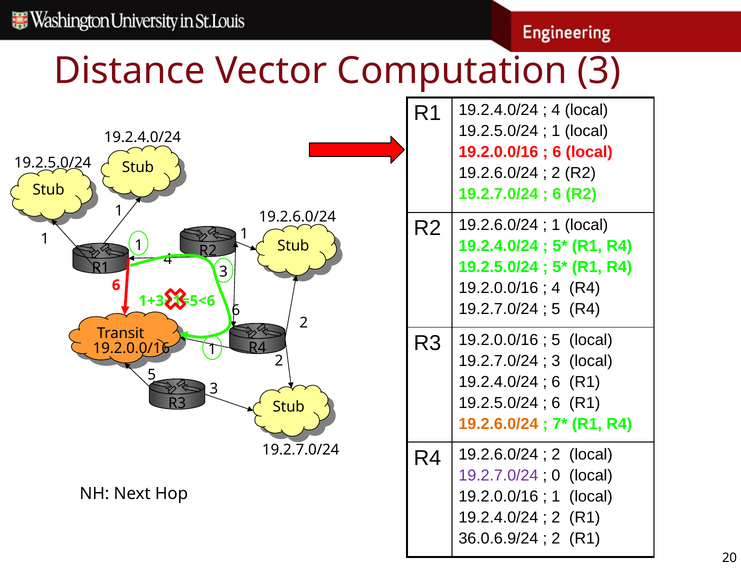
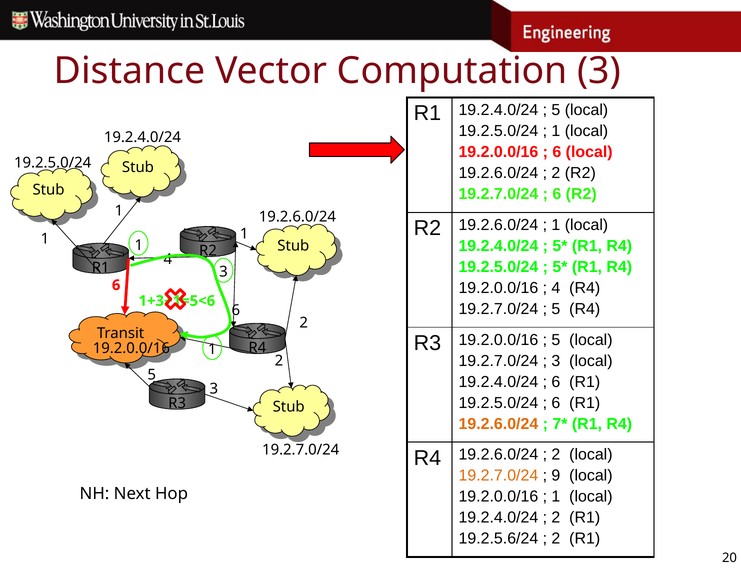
4: 4 -> 5 (556, 110)
19.2.7.0/24 colour: purple -> orange (498, 476)
0: 0 -> 9 (556, 476)
36.0.6.9/24: 36.0.6.9/24 -> 19.2.5.6/24 (498, 539)
